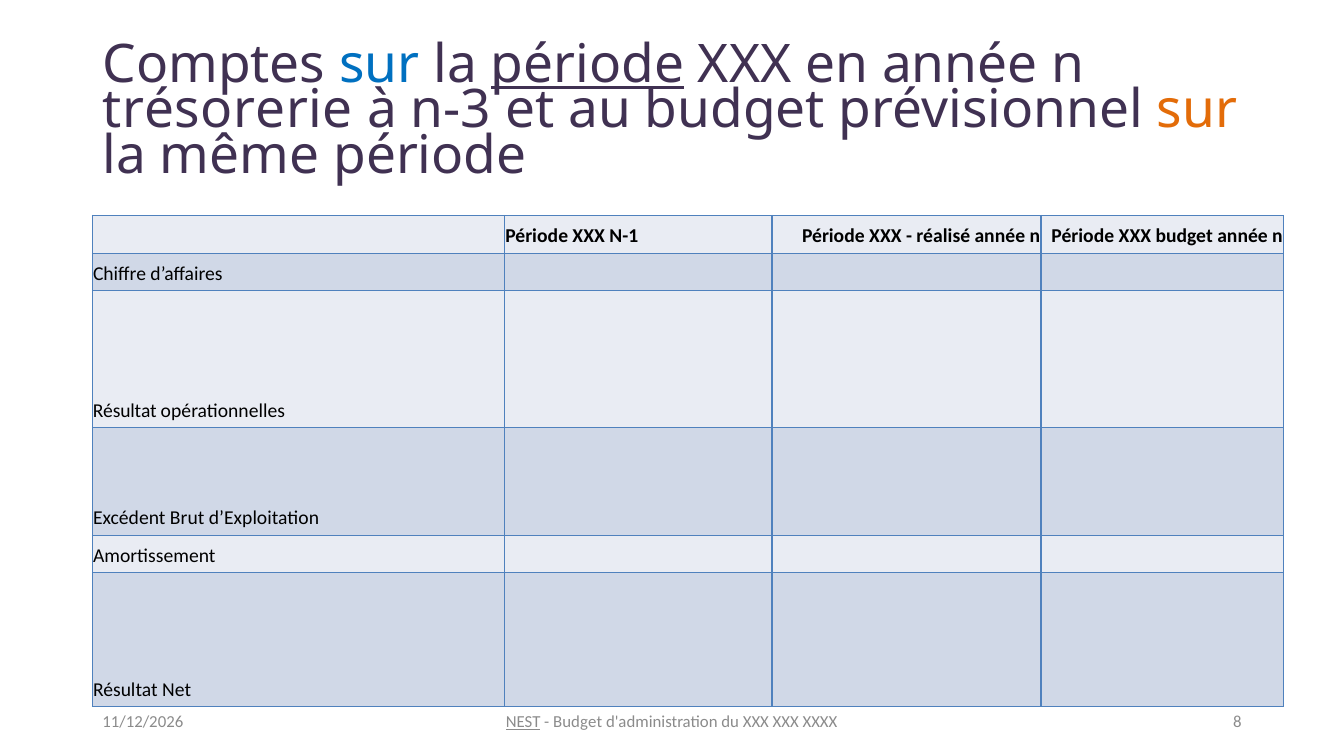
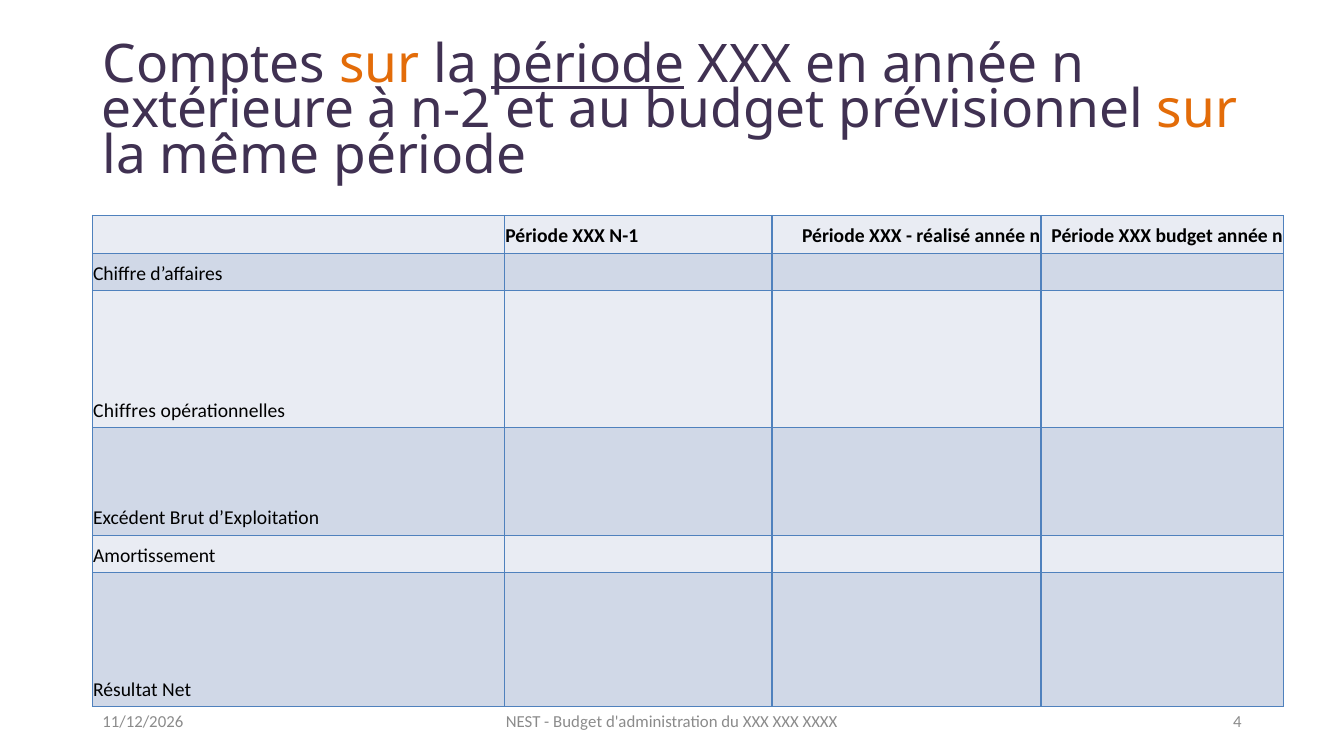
sur colour: blue -> orange (379, 64)
trésorerie: trésorerie -> extérieure (228, 110)
n-3: n-3 -> n-2 (451, 110)
Résultat: Résultat -> Chiffres (125, 411)
NEST underline: present -> none (523, 722)
8: 8 -> 4 (1237, 722)
